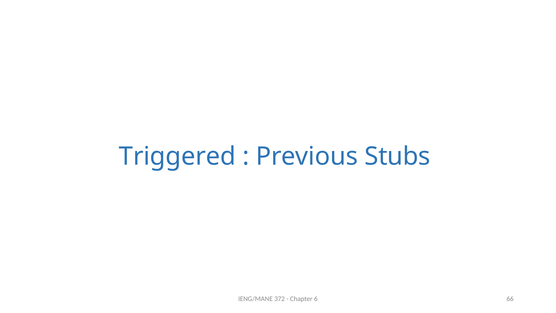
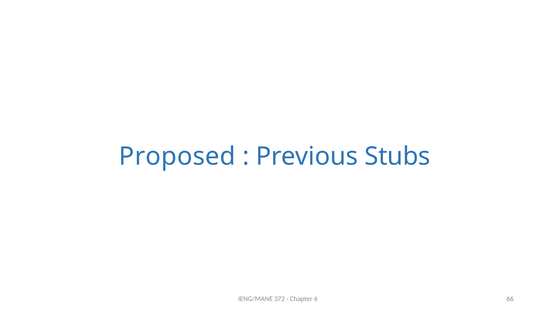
Triggered: Triggered -> Proposed (177, 156)
